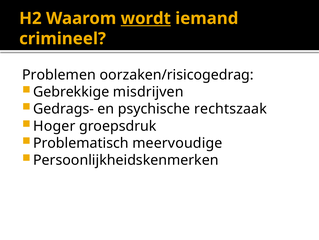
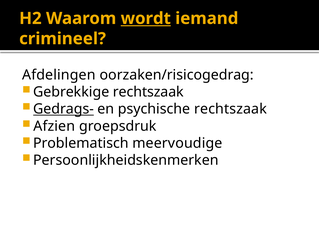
Problemen: Problemen -> Afdelingen (59, 75)
Gebrekkige misdrijven: misdrijven -> rechtszaak (148, 92)
Gedrags- underline: none -> present (63, 109)
Hoger: Hoger -> Afzien (54, 126)
